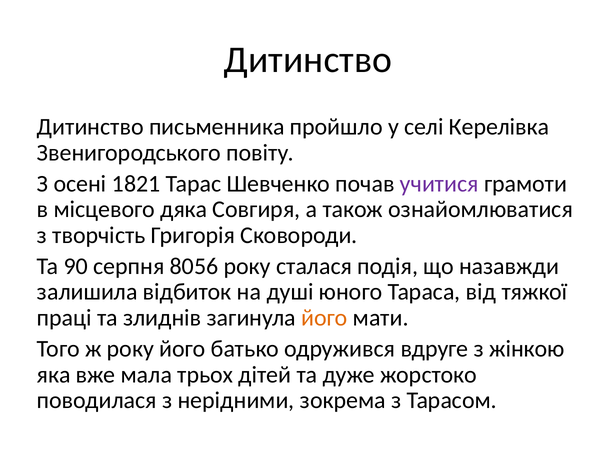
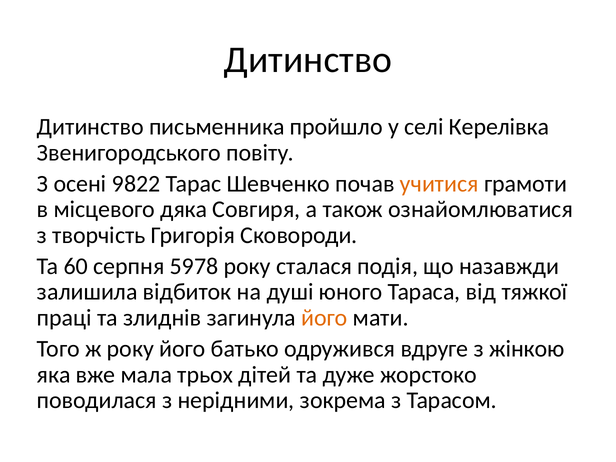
1821: 1821 -> 9822 (136, 184)
учитися colour: purple -> orange (439, 184)
90: 90 -> 60 (76, 266)
8056: 8056 -> 5978 (194, 266)
